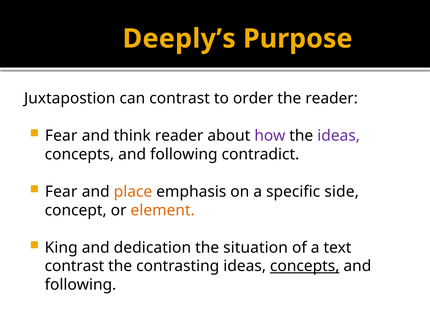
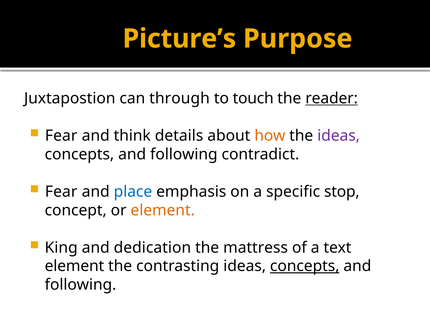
Deeply’s: Deeply’s -> Picture’s (179, 39)
can contrast: contrast -> through (180, 98)
order: order -> touch (253, 98)
reader underline: none -> present (332, 98)
think reader: reader -> details (179, 135)
how colour: purple -> orange (270, 135)
place colour: orange -> blue (133, 191)
side: side -> stop (342, 191)
situation: situation -> mattress (256, 247)
contrast: contrast -> element (74, 266)
